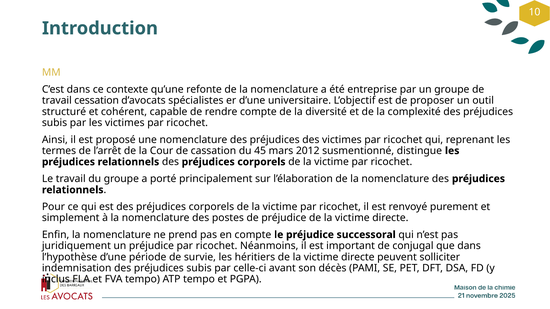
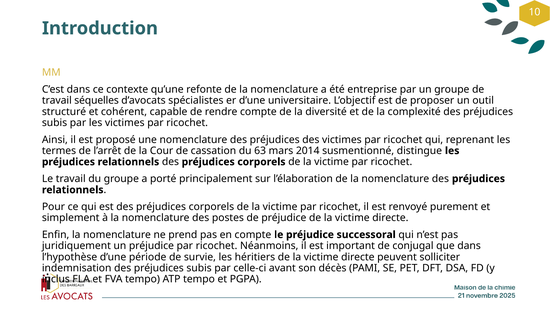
cessation: cessation -> séquelles (97, 101)
45: 45 -> 63 (260, 151)
2012: 2012 -> 2014 (308, 151)
